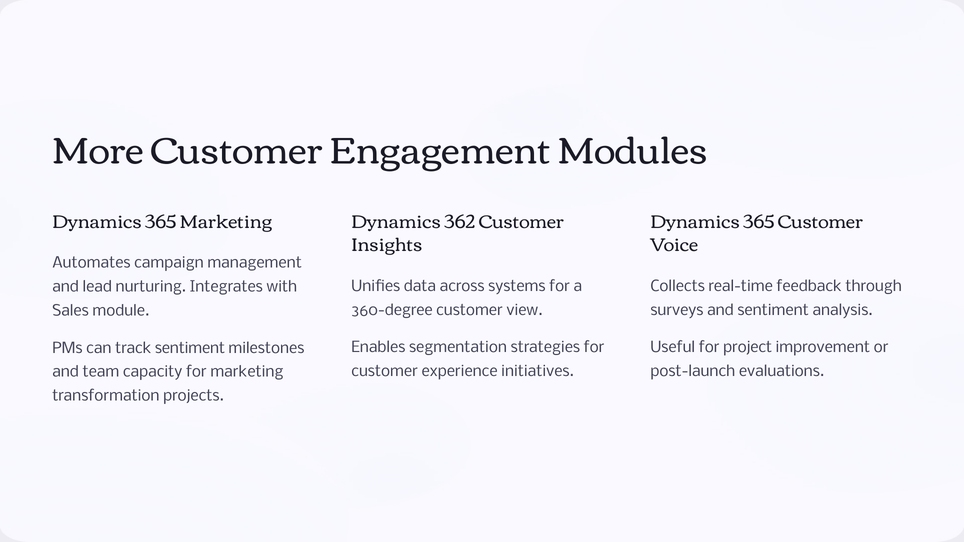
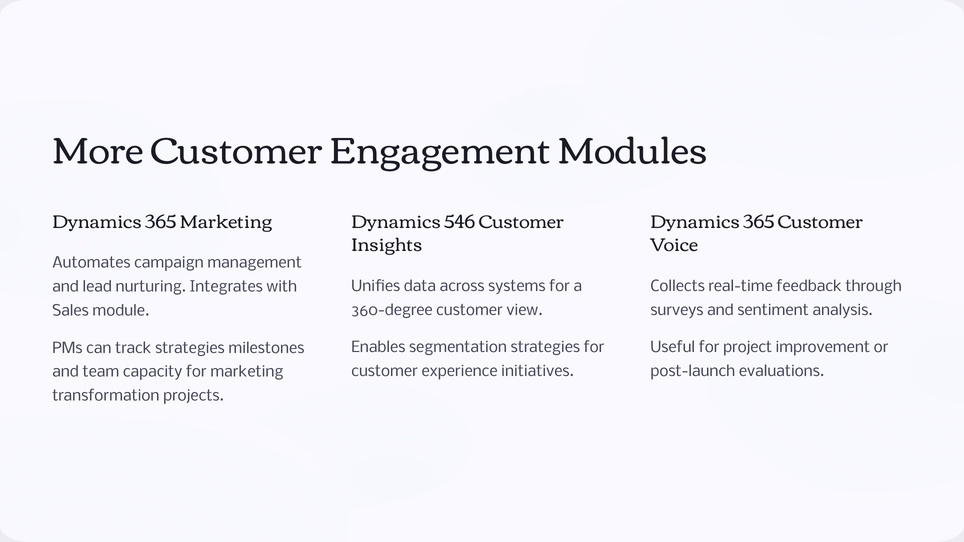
362: 362 -> 546 (460, 222)
track sentiment: sentiment -> strategies (190, 348)
